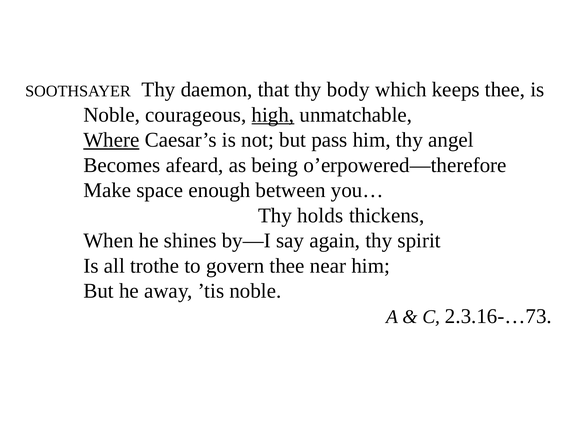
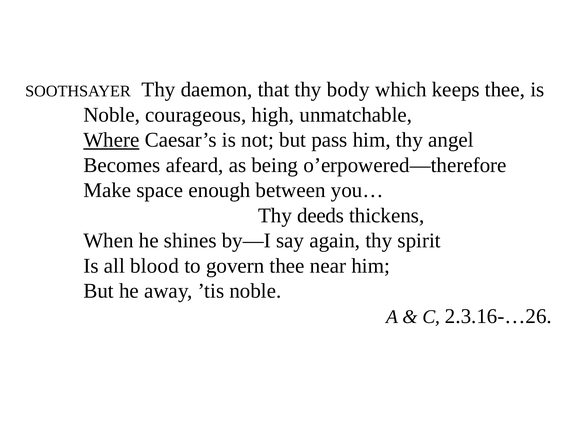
high underline: present -> none (273, 115)
holds: holds -> deeds (321, 216)
trothe: trothe -> blood (155, 266)
2.3.16-…73: 2.3.16-…73 -> 2.3.16-…26 (498, 317)
